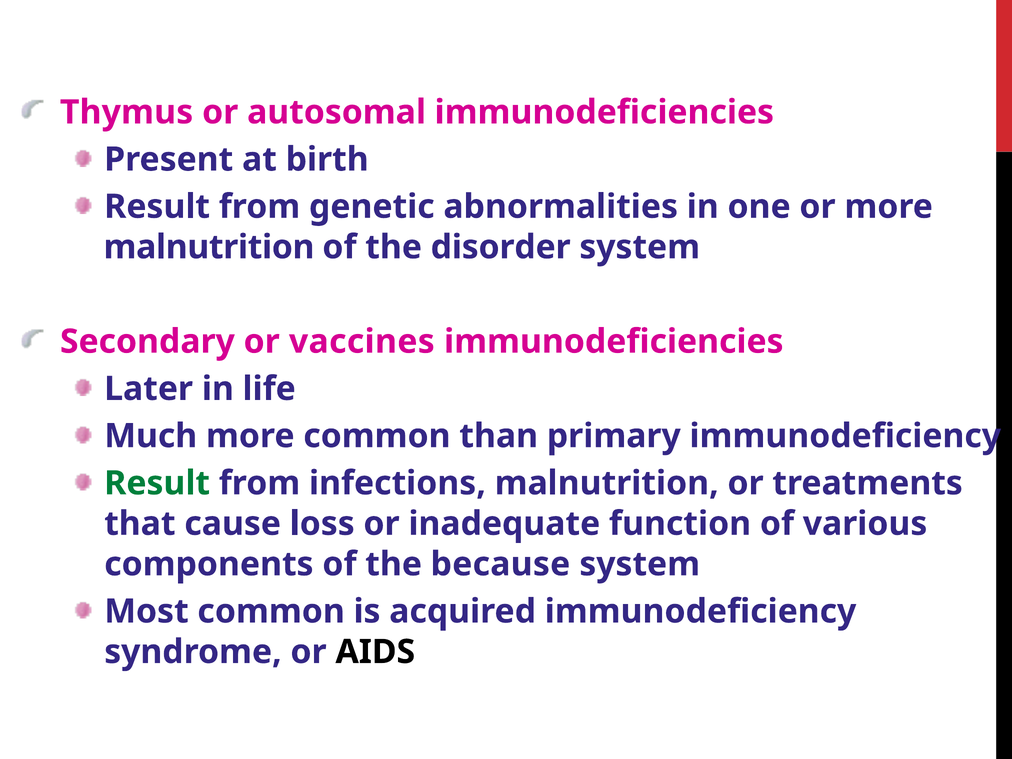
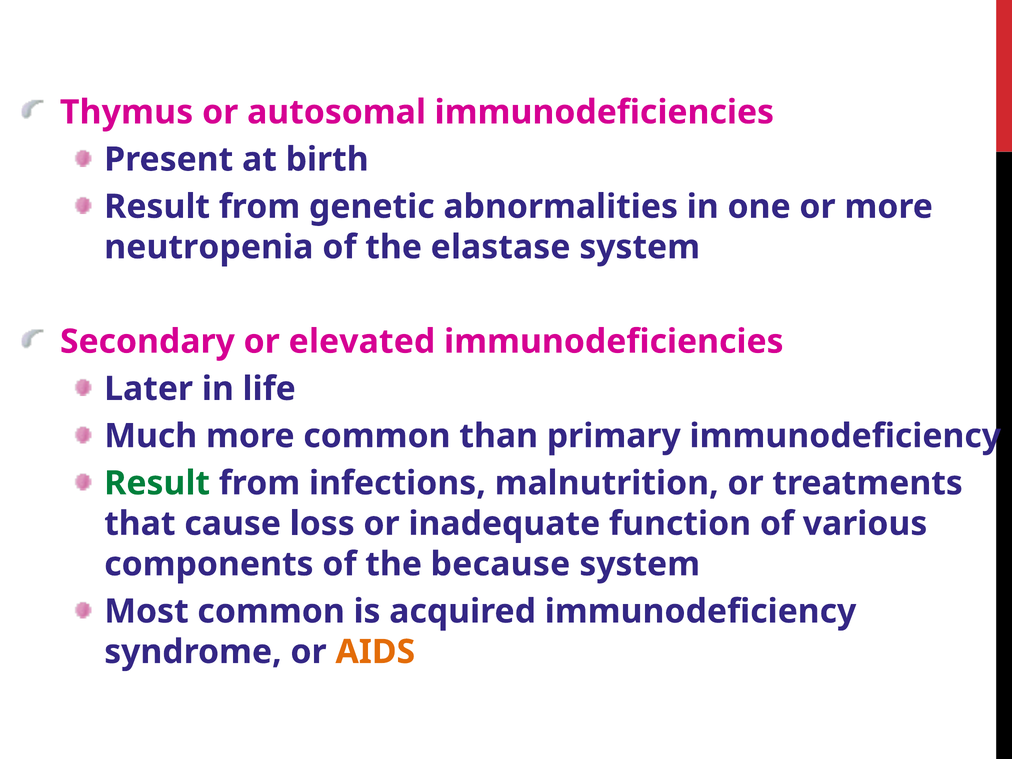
malnutrition: malnutrition -> neutropenia (209, 247)
disorder: disorder -> elastase (501, 247)
vaccines: vaccines -> elevated (362, 342)
AIDS colour: black -> orange (375, 652)
